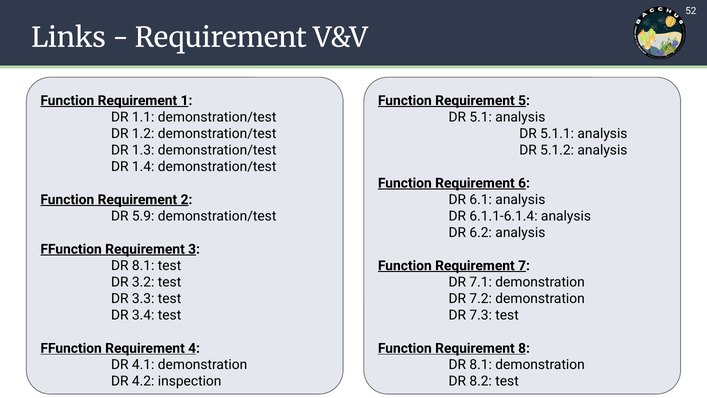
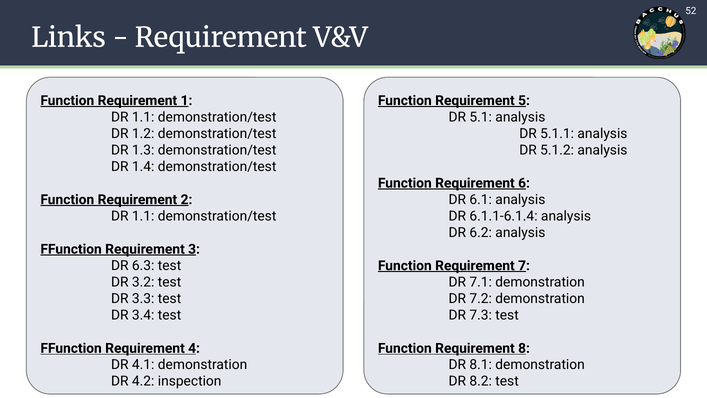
5.9: 5.9 -> 1.1 (143, 216)
8.1: 8.1 -> 6.3 (143, 265)
